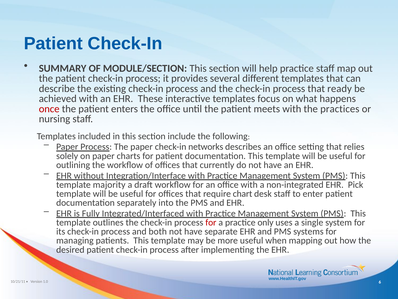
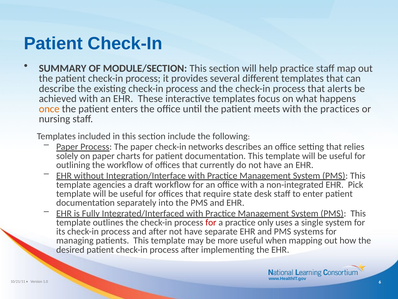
ready: ready -> alerts (340, 88)
once colour: red -> orange (49, 109)
majority: majority -> agencies (109, 184)
chart: chart -> state (243, 193)
and both: both -> after (158, 231)
